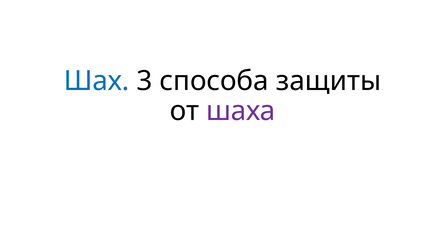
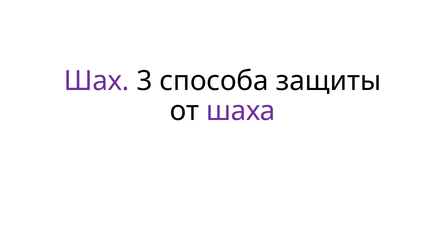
Шах colour: blue -> purple (97, 81)
